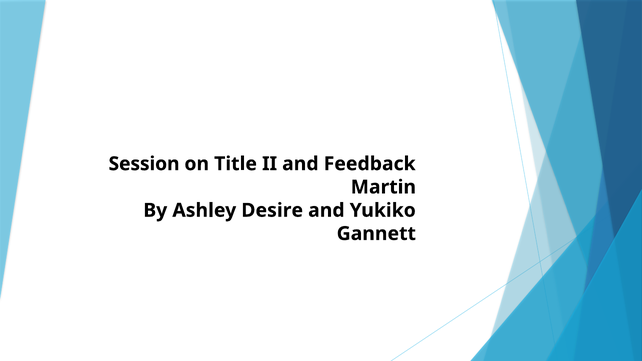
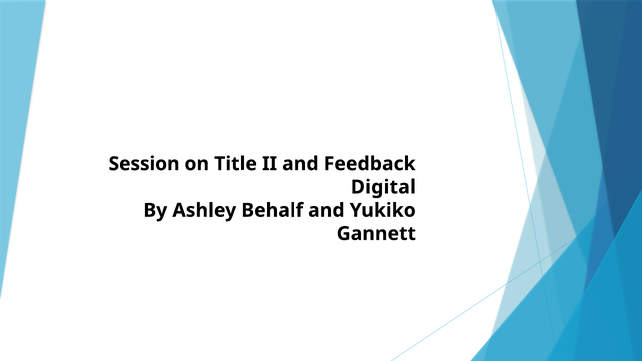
Martin: Martin -> Digital (383, 187)
Desire: Desire -> Behalf (272, 210)
